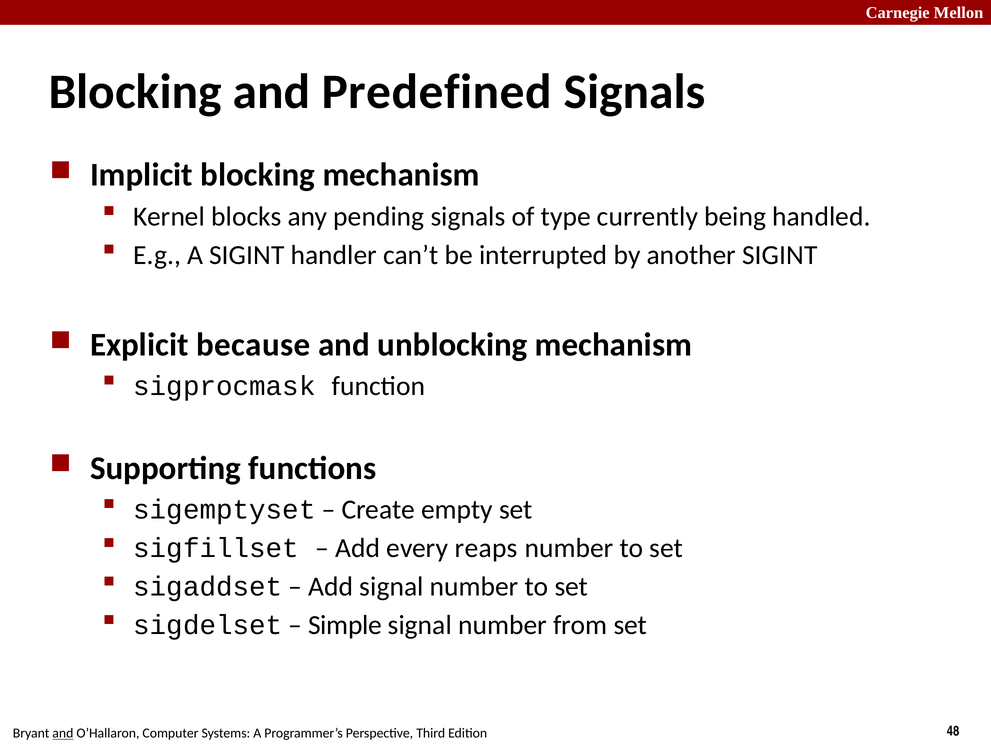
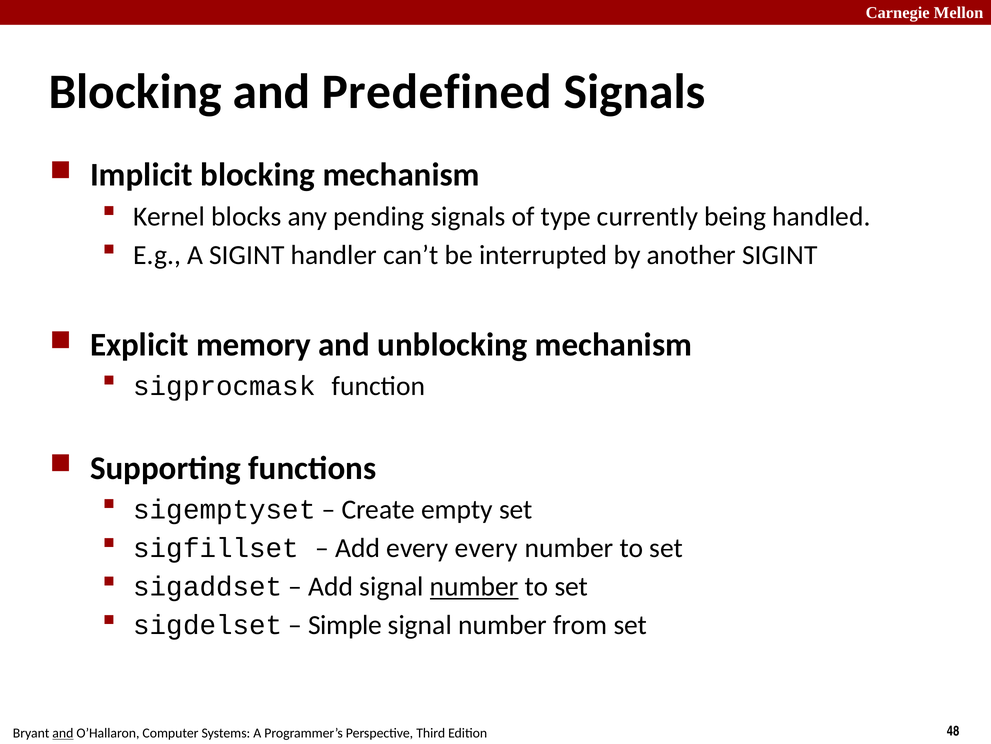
because: because -> memory (253, 344)
every reaps: reaps -> every (486, 548)
number underline: none -> present (474, 586)
